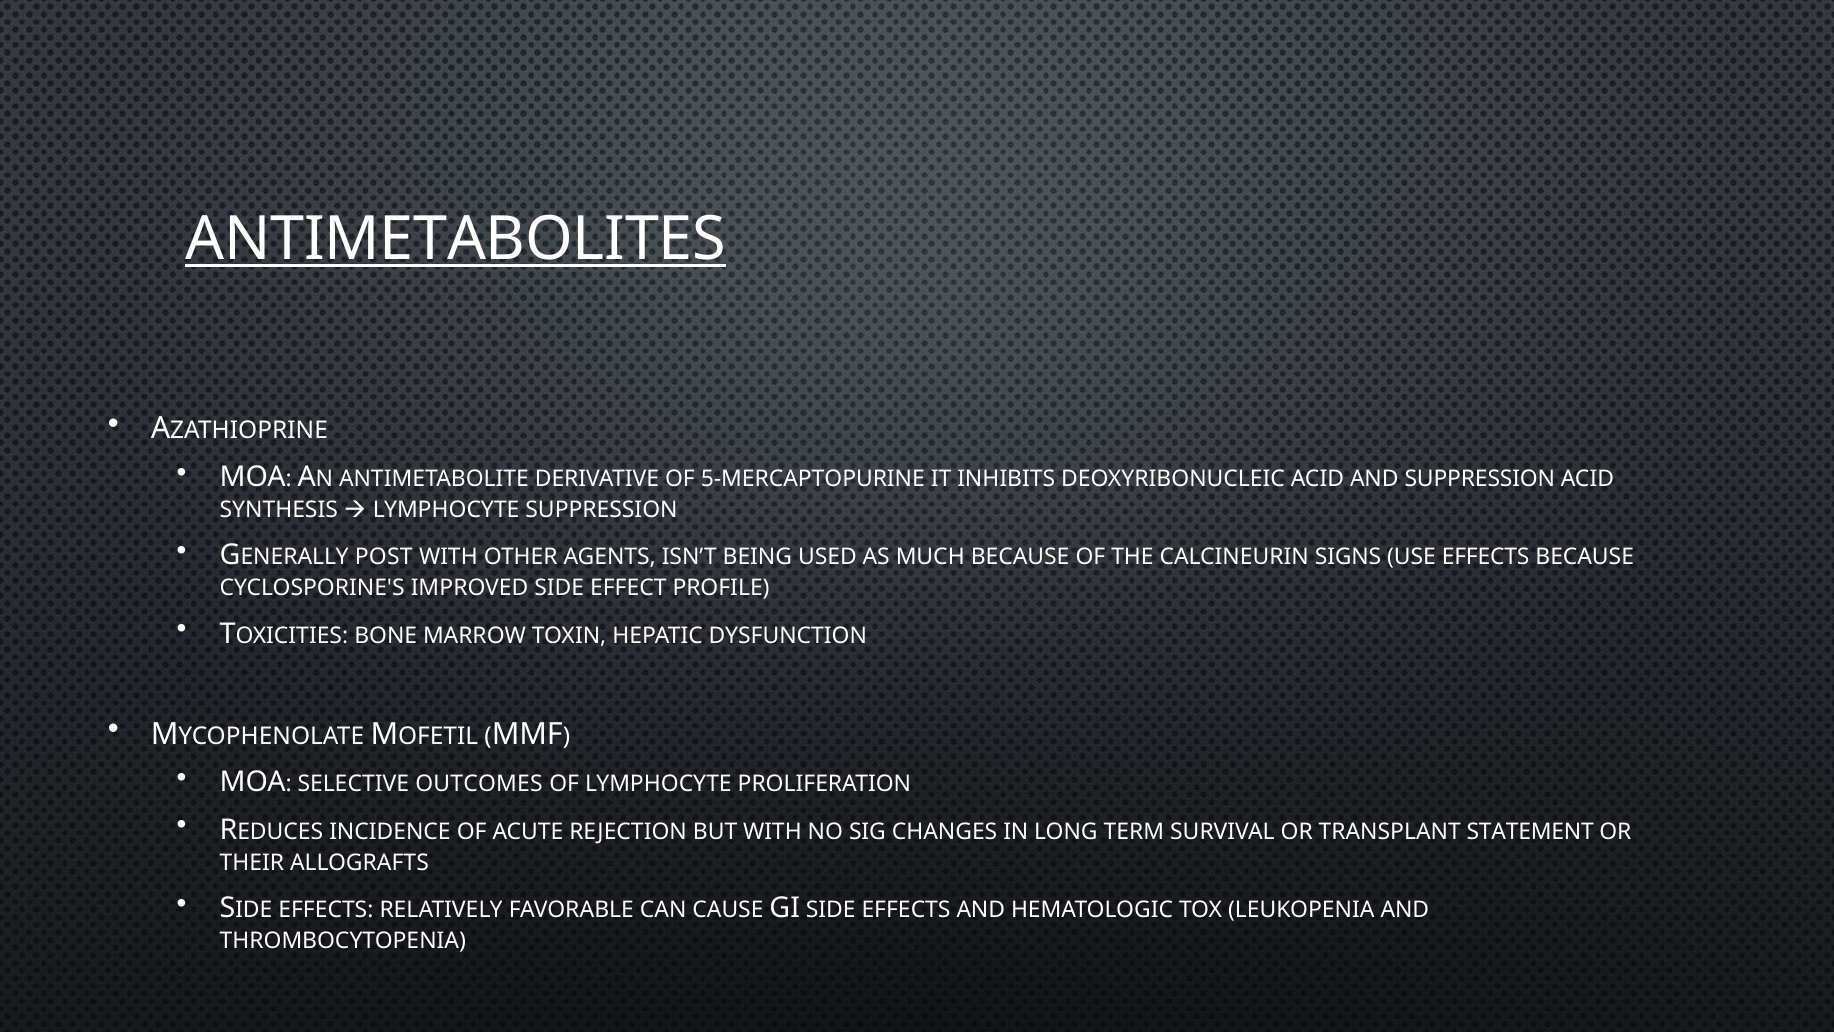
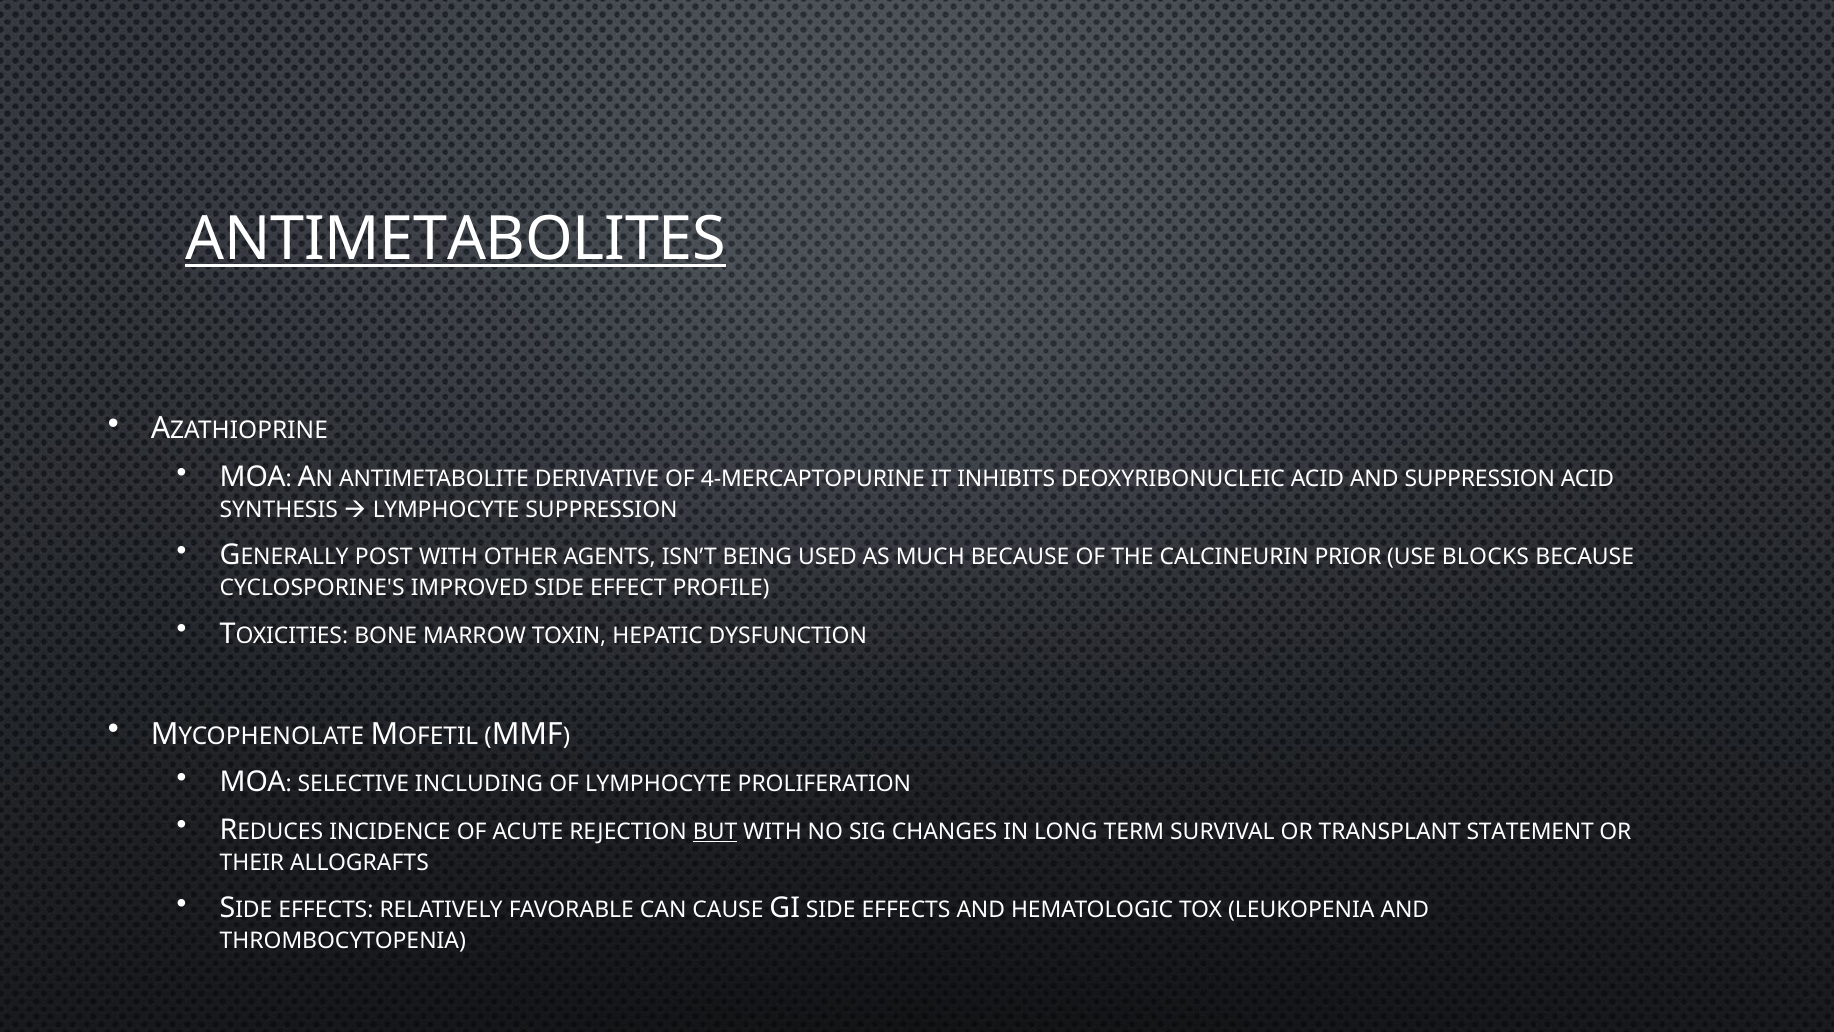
5-MERCAPTOPURINE: 5-MERCAPTOPURINE -> 4-MERCAPTOPURINE (813, 479)
SIGNS: SIGNS -> PRIOR (1348, 557)
USE EFFECTS: EFFECTS -> BLOCKS (1485, 557)
OUTCOMES: OUTCOMES -> INCLUDING (479, 784)
BUT underline: none -> present (715, 831)
